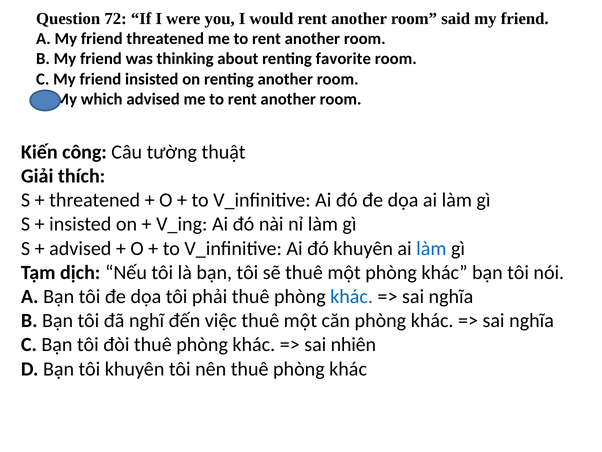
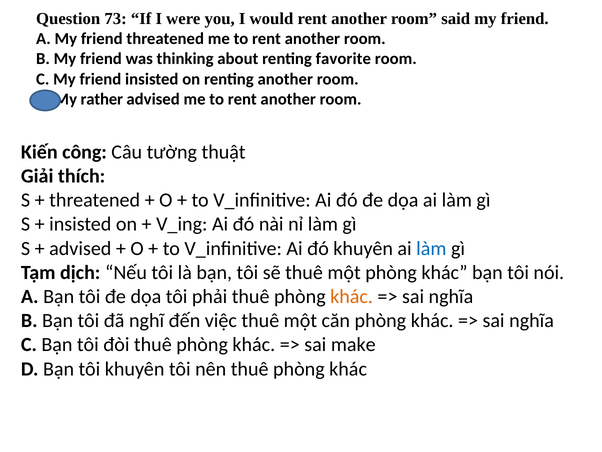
72: 72 -> 73 (116, 19)
which: which -> rather (102, 99)
khác colour: blue -> orange (352, 296)
nhiên: nhiên -> make (353, 344)
